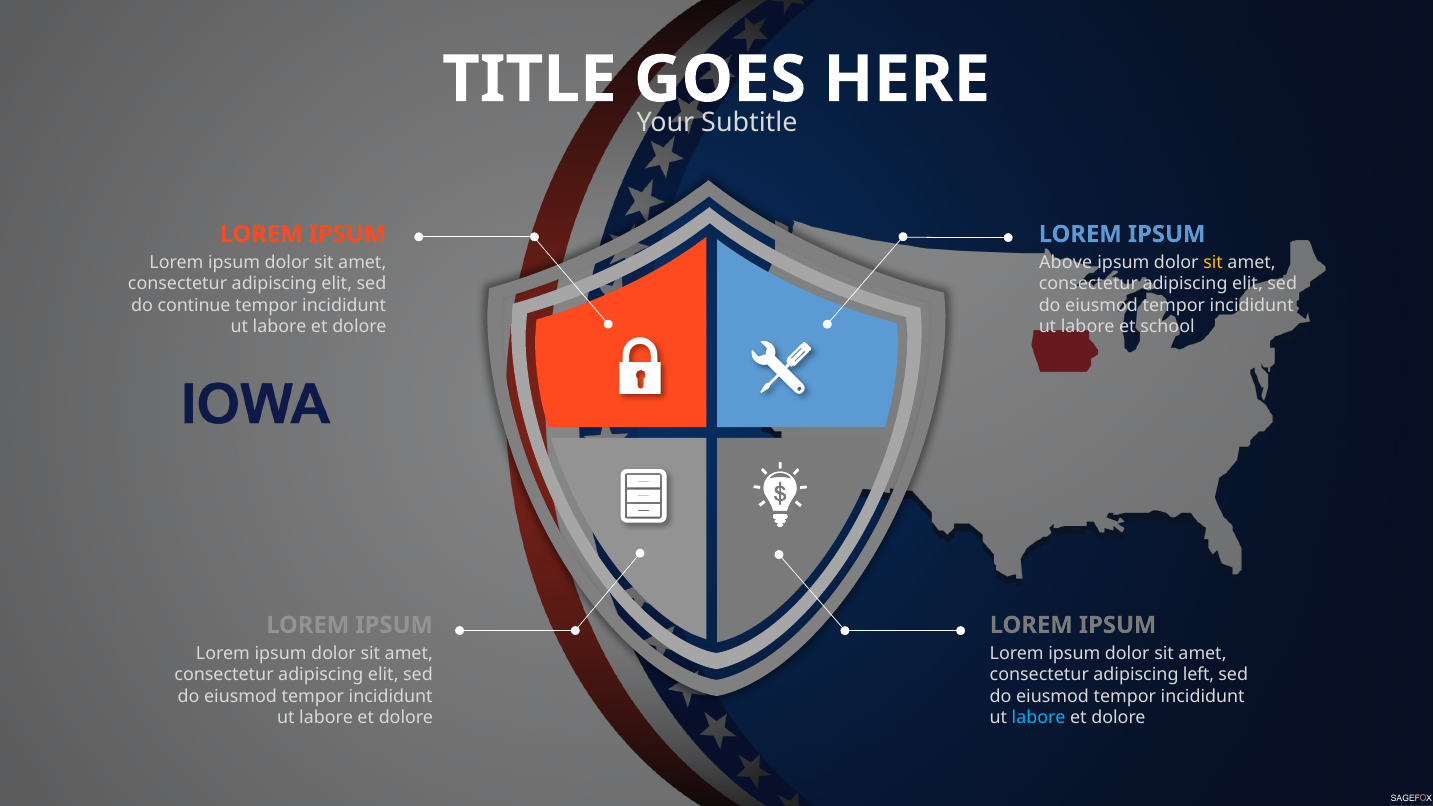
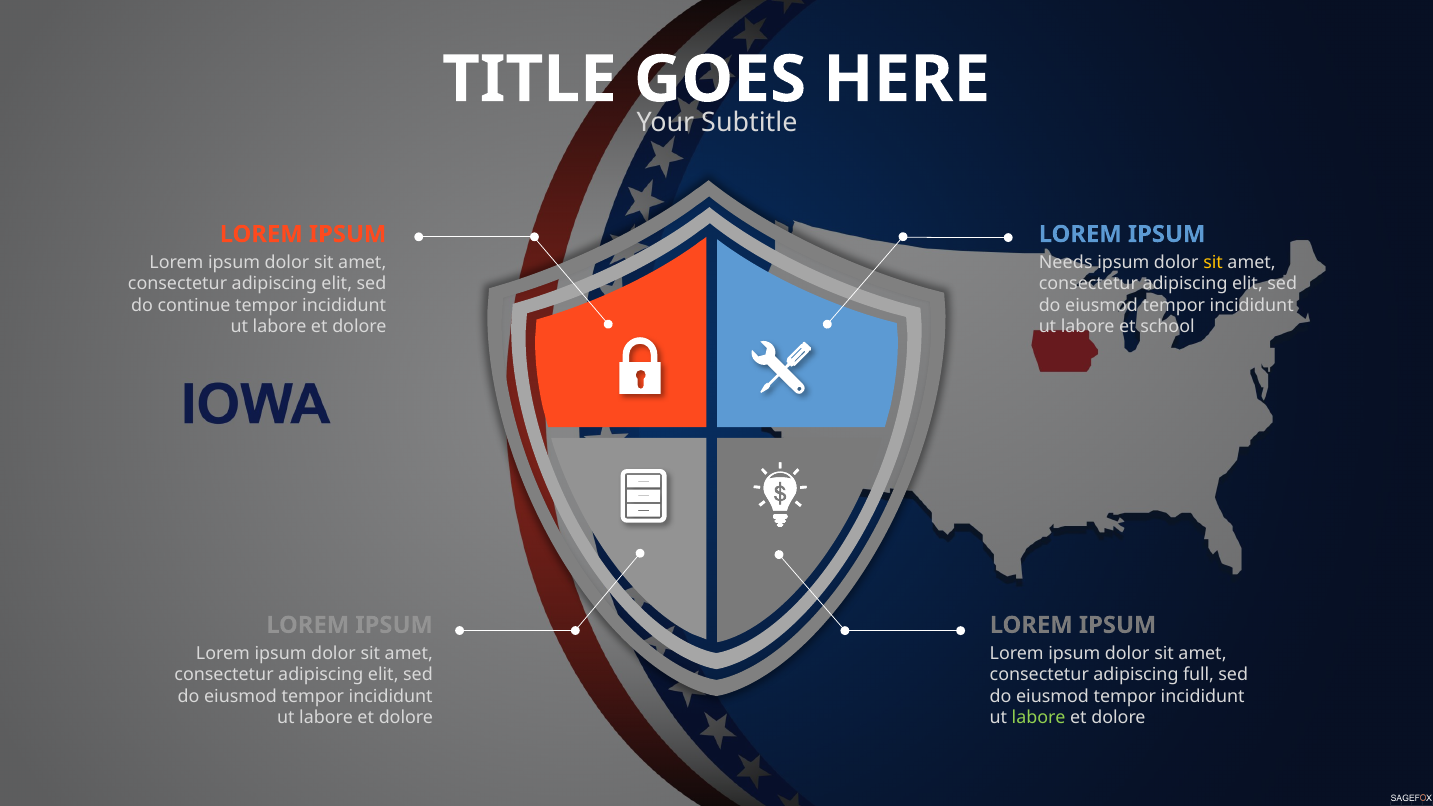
Above: Above -> Needs (1066, 262)
left: left -> full (1198, 675)
labore colour: light blue -> light green (1039, 718)
